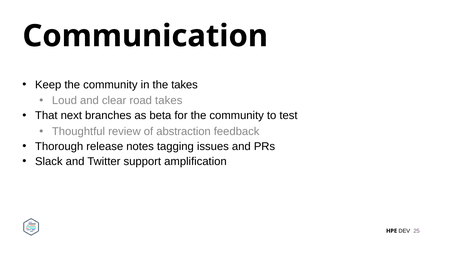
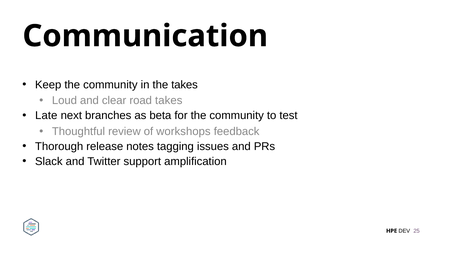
That: That -> Late (46, 116)
abstraction: abstraction -> workshops (183, 132)
